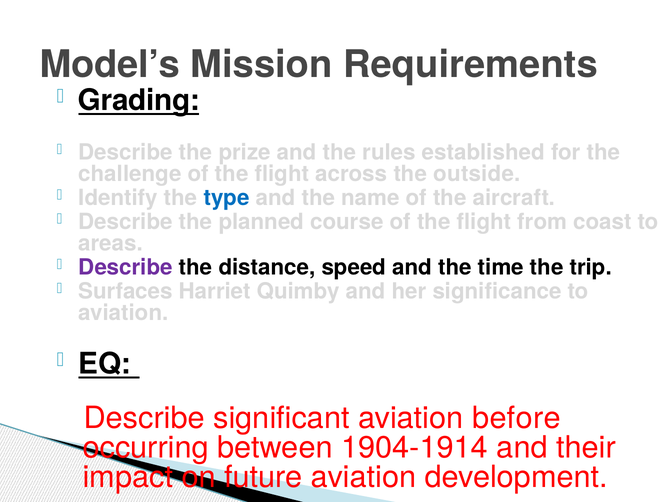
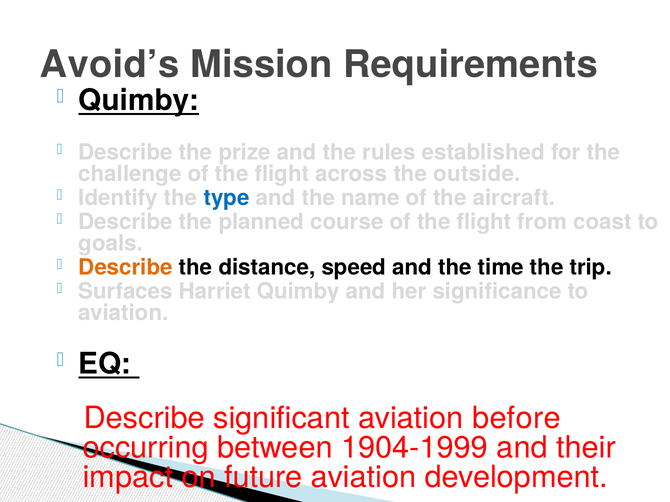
Model’s: Model’s -> Avoid’s (110, 65)
Grading: Grading -> Quimby (139, 101)
areas: areas -> goals (111, 244)
Describe colour: purple -> orange (126, 268)
1904-1914: 1904-1914 -> 1904-1999 (415, 448)
